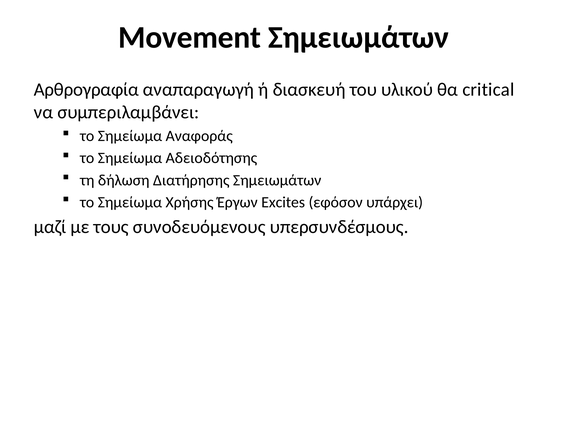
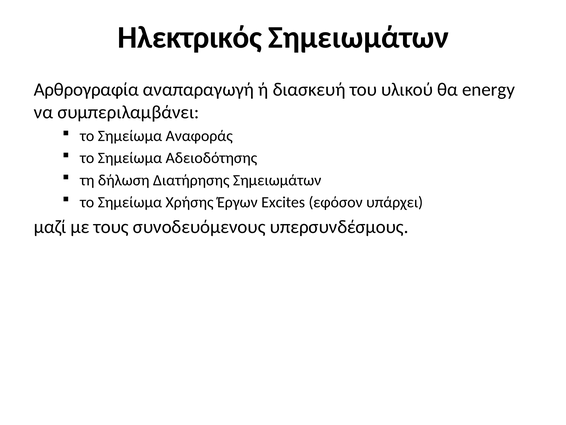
Movement: Movement -> Ηλεκτρικός (190, 38)
critical: critical -> energy (489, 90)
